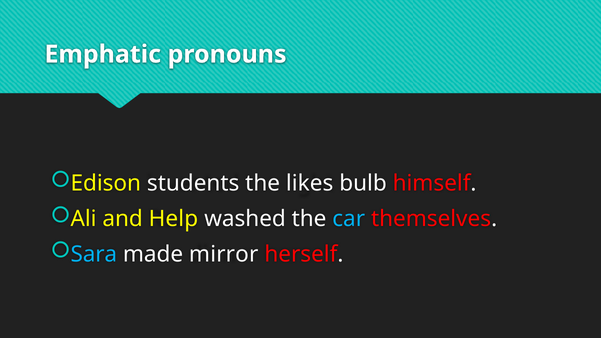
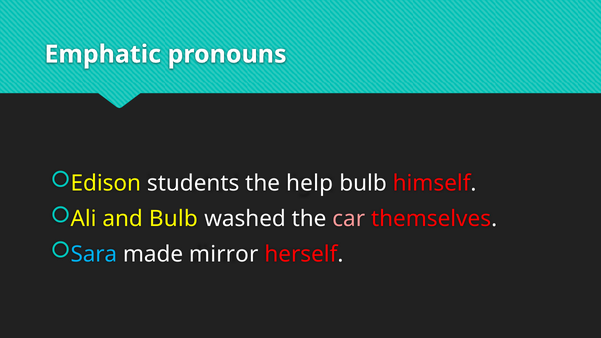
likes: likes -> help (310, 184)
and Help: Help -> Bulb (173, 219)
car colour: light blue -> pink (349, 219)
